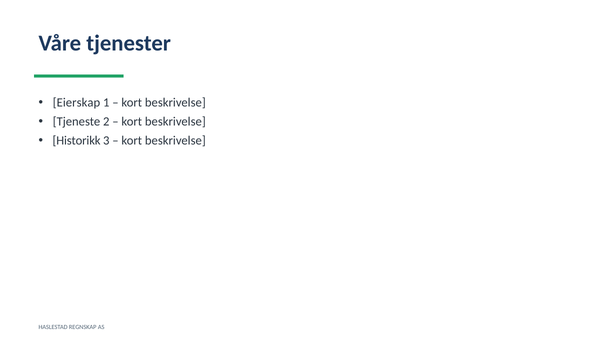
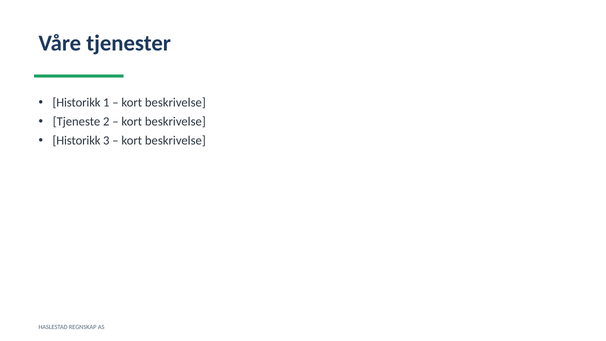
Eierskap: Eierskap -> Historikk (77, 103)
